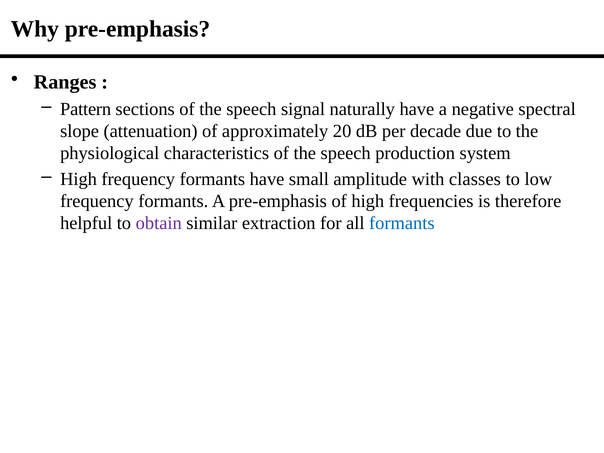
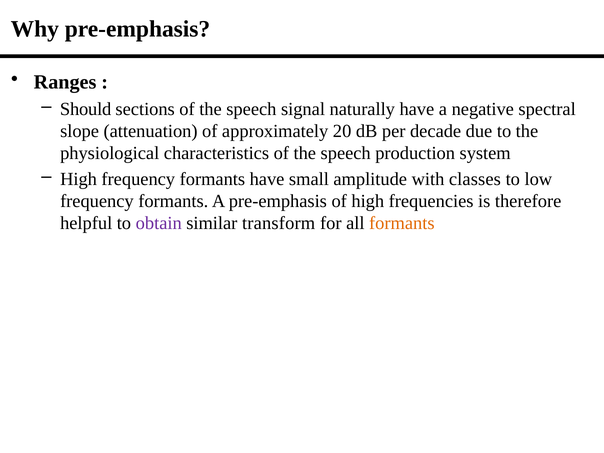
Pattern: Pattern -> Should (86, 109)
extraction: extraction -> transform (279, 223)
formants colour: blue -> orange (402, 223)
